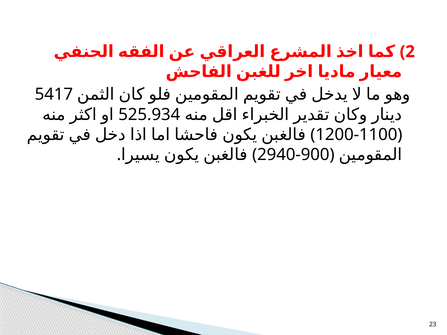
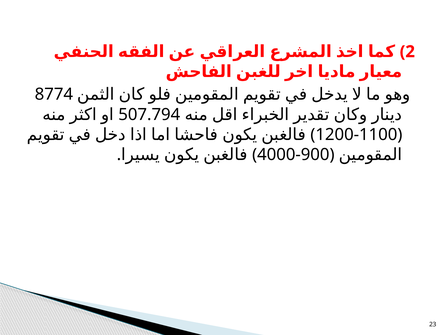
5417: 5417 -> 8774 (54, 94)
525.934: 525.934 -> 507.794 (149, 115)
2940: 2940 -> 4000 (276, 155)
